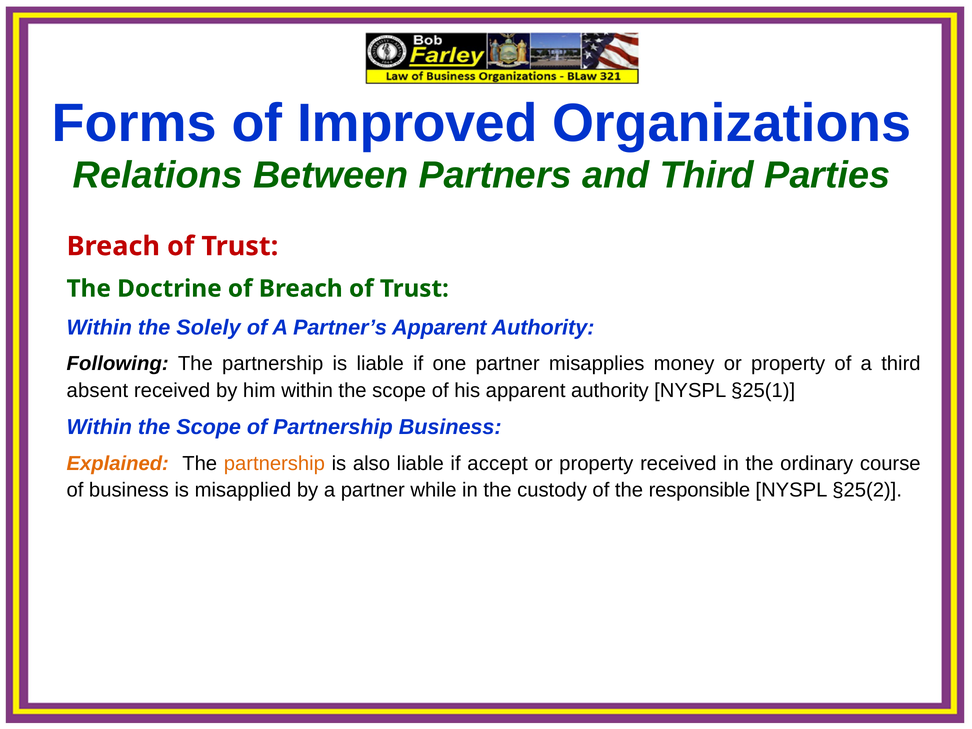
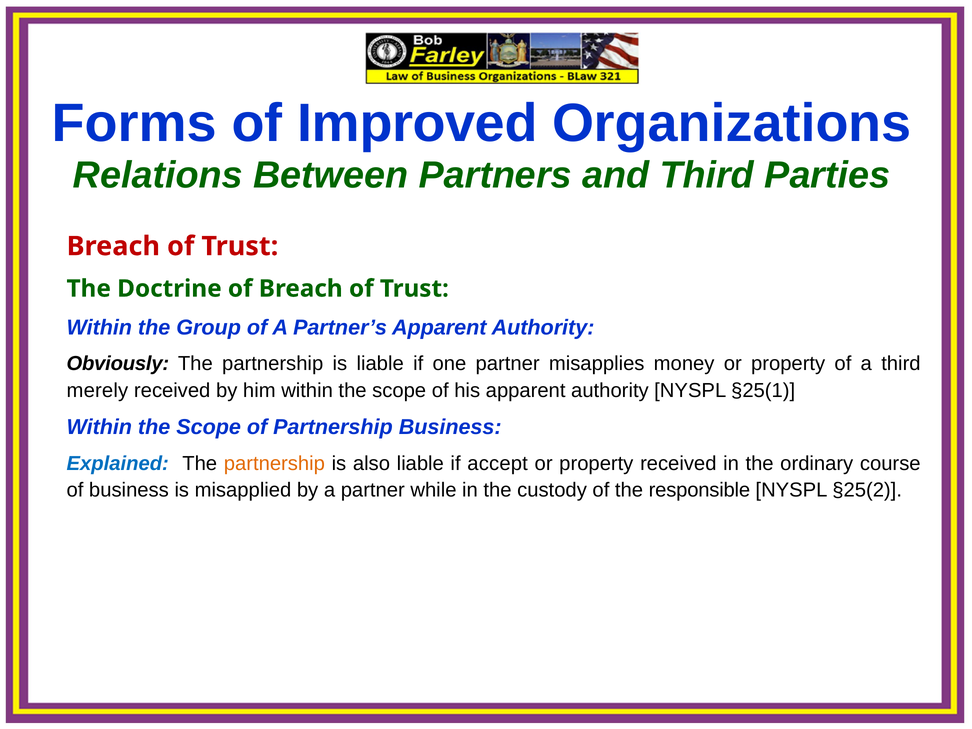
Solely: Solely -> Group (209, 327)
Following: Following -> Obviously (118, 364)
absent: absent -> merely (97, 390)
Explained colour: orange -> blue (118, 463)
